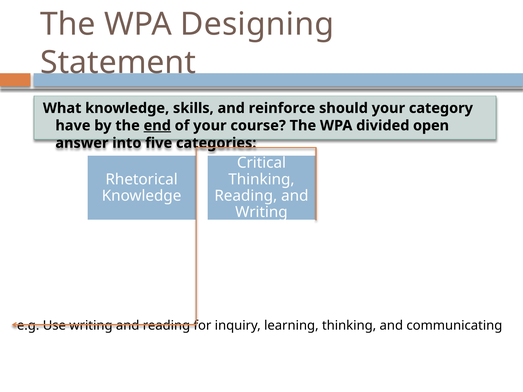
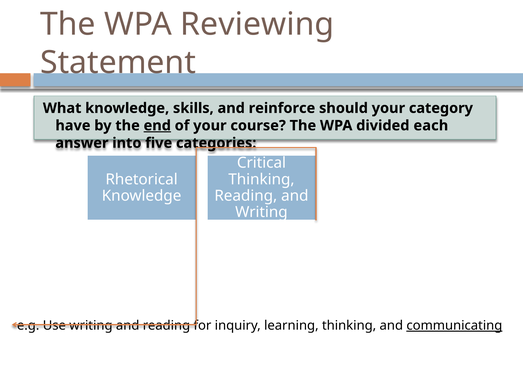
Designing: Designing -> Reviewing (257, 24)
open: open -> each (431, 126)
communicating underline: none -> present (454, 326)
